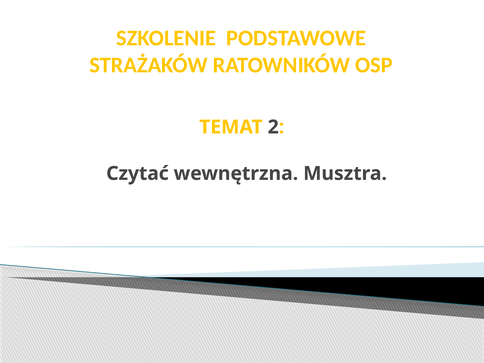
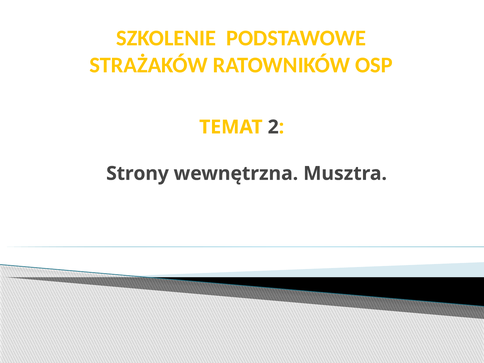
Czytać: Czytać -> Strony (137, 173)
